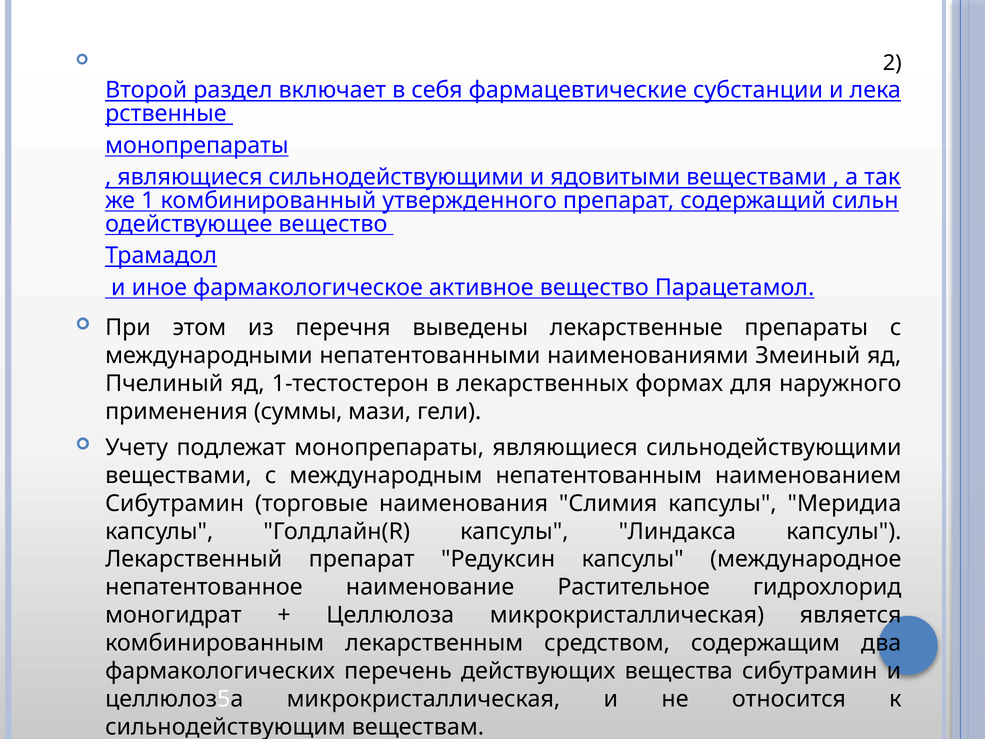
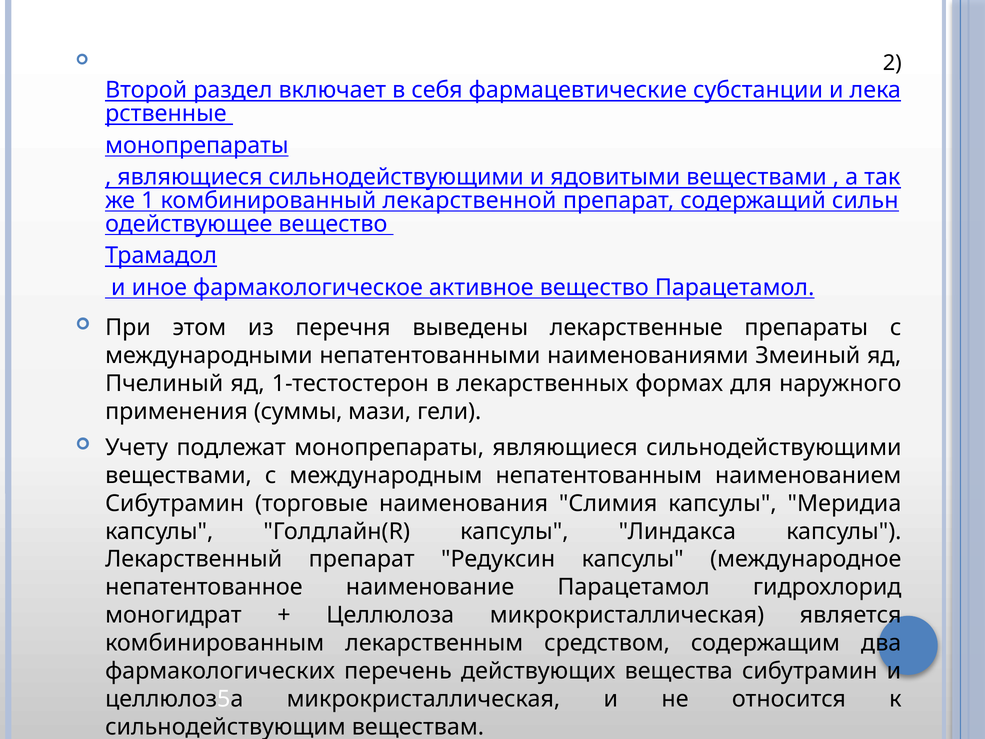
утвержденного: утвержденного -> лекарственной (469, 200)
наименование Растительное: Растительное -> Парацетамол (634, 587)
